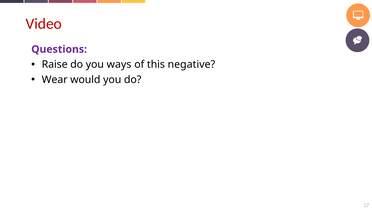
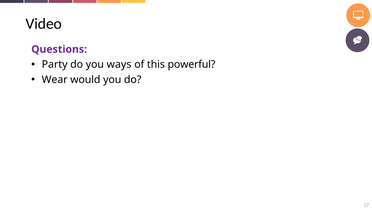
Video colour: red -> black (44, 24)
Raise: Raise -> Party (55, 65)
negative: negative -> powerful (192, 65)
